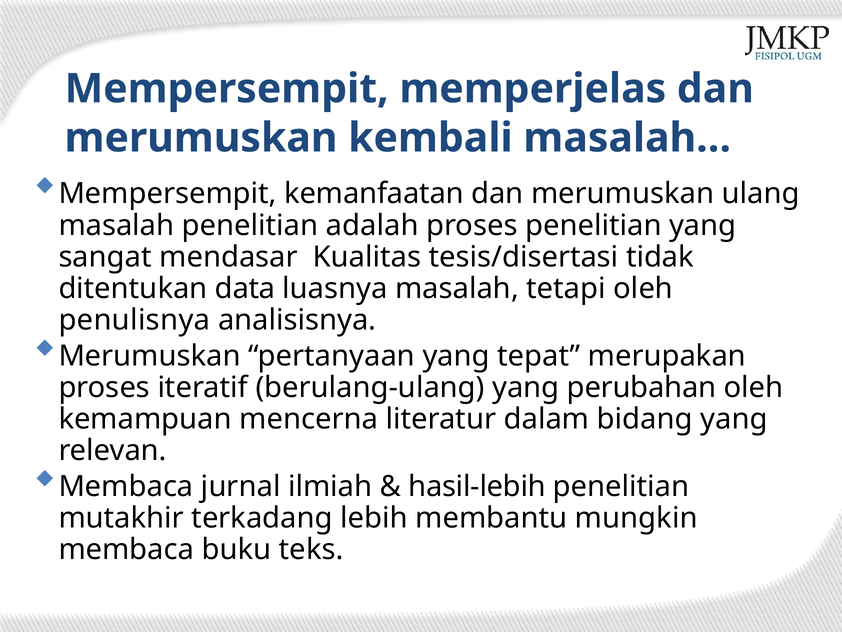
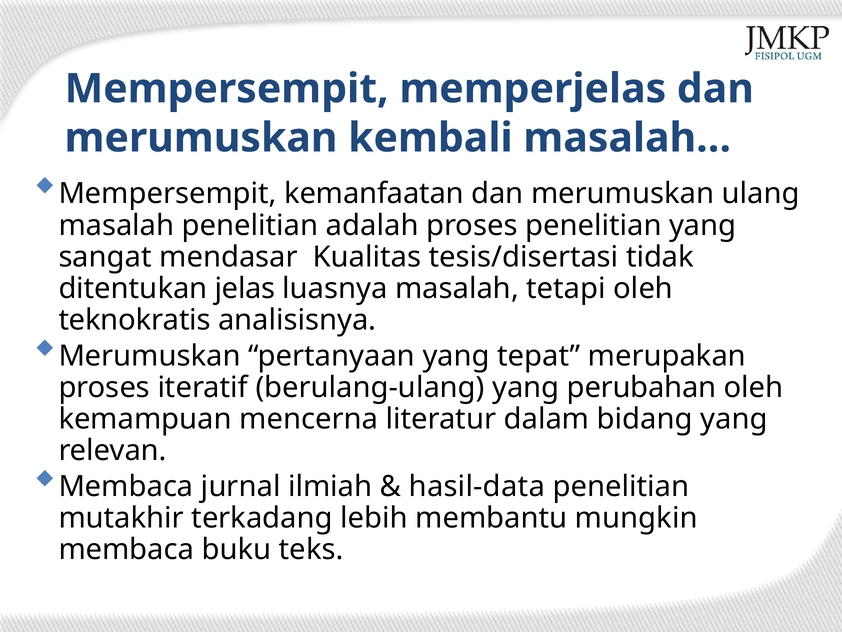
data: data -> jelas (245, 288)
penulisnya: penulisnya -> teknokratis (135, 320)
hasil-lebih: hasil-lebih -> hasil-data (477, 486)
